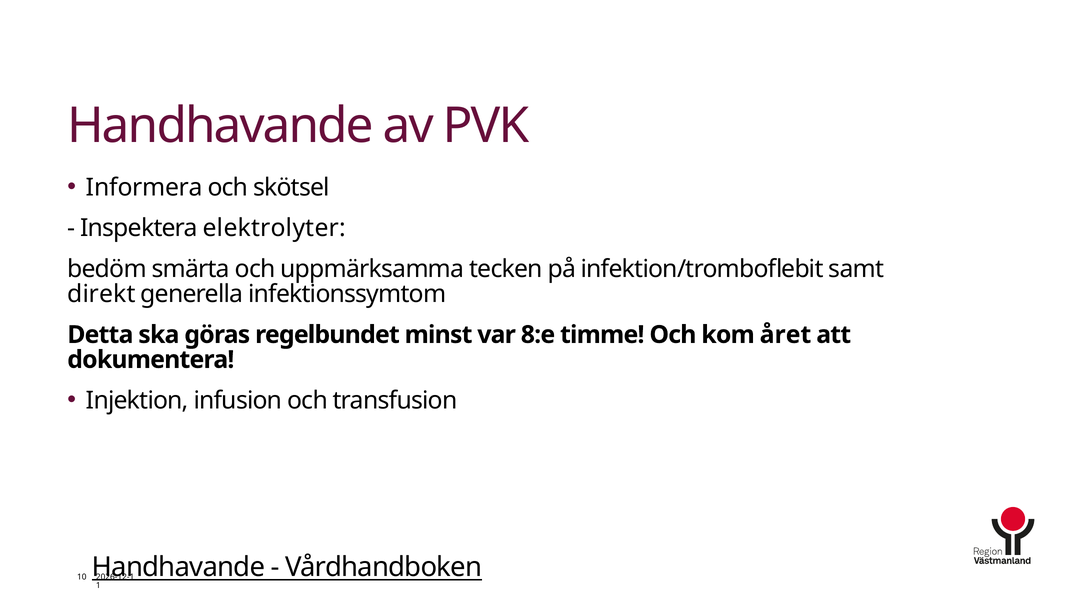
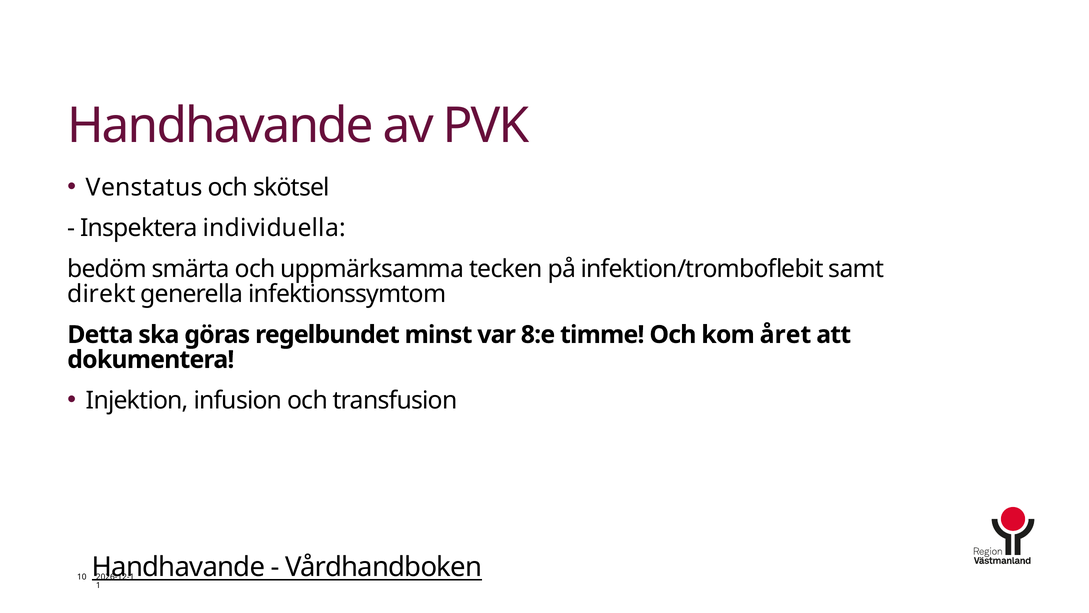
Informera: Informera -> Venstatus (144, 187)
elektrolyter: elektrolyter -> individuella (274, 228)
